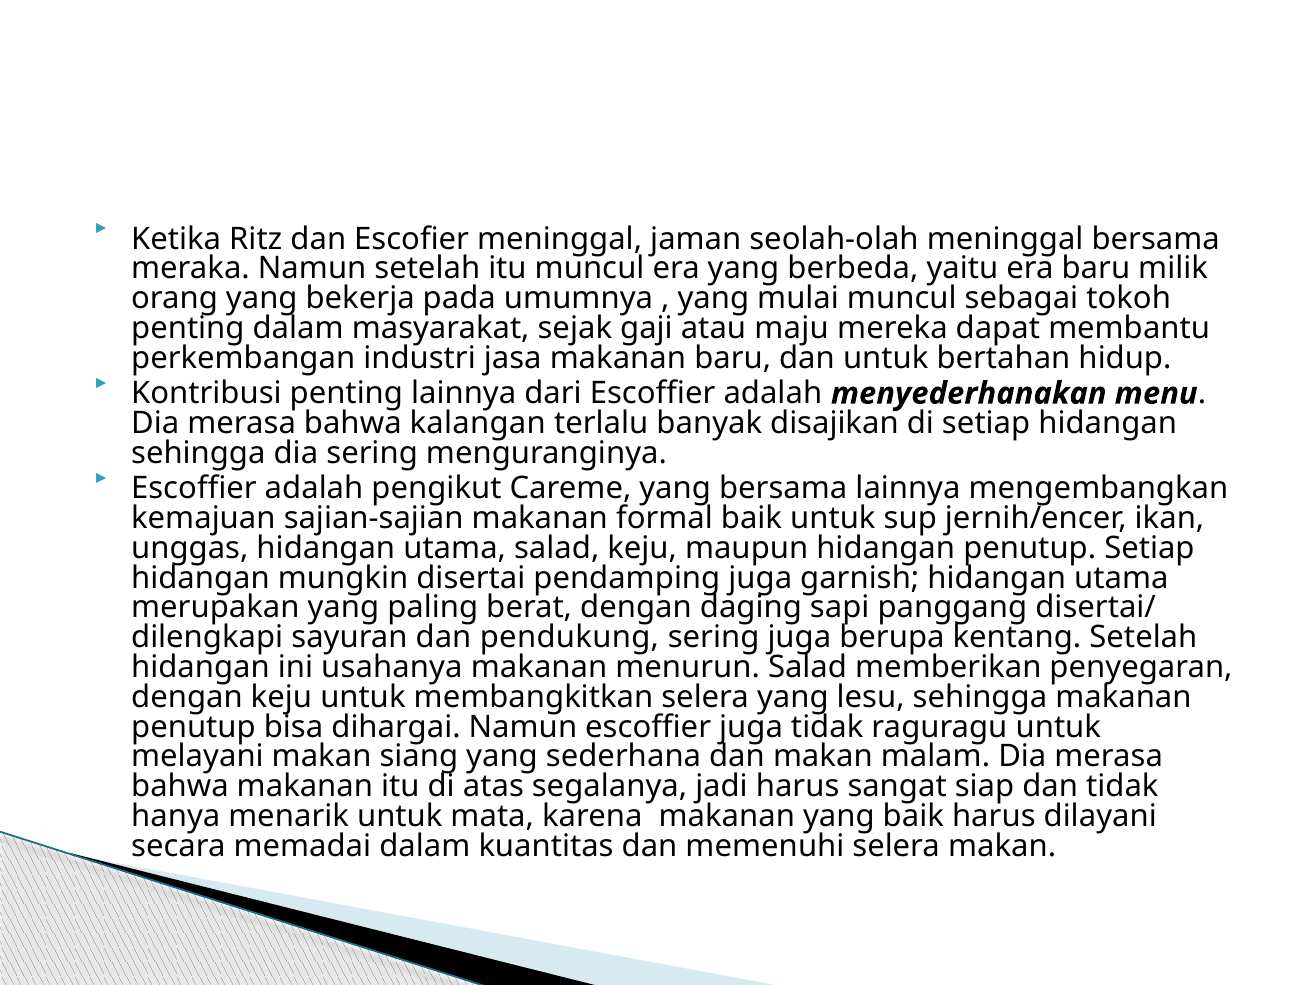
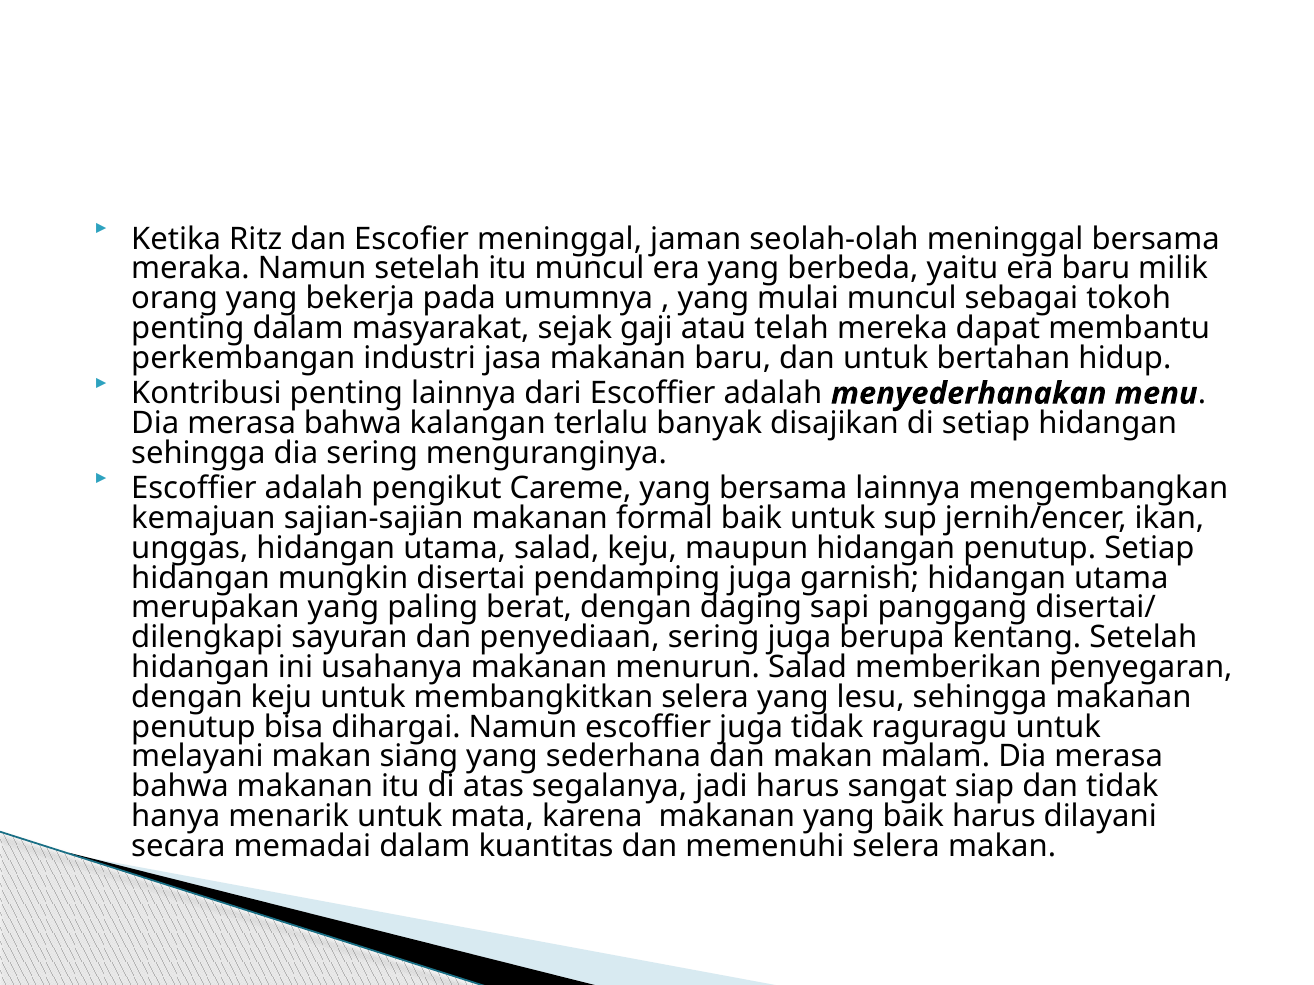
maju: maju -> telah (792, 328)
pendukung: pendukung -> penyediaan (570, 638)
